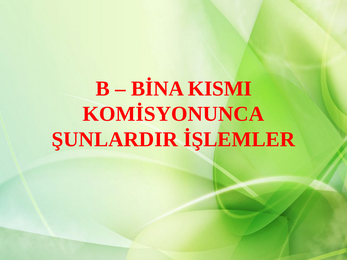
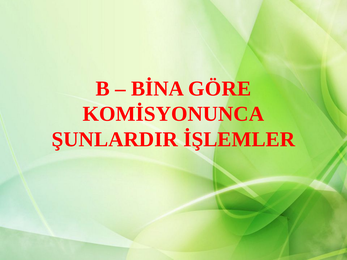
KISMI: KISMI -> GÖRE (220, 89)
